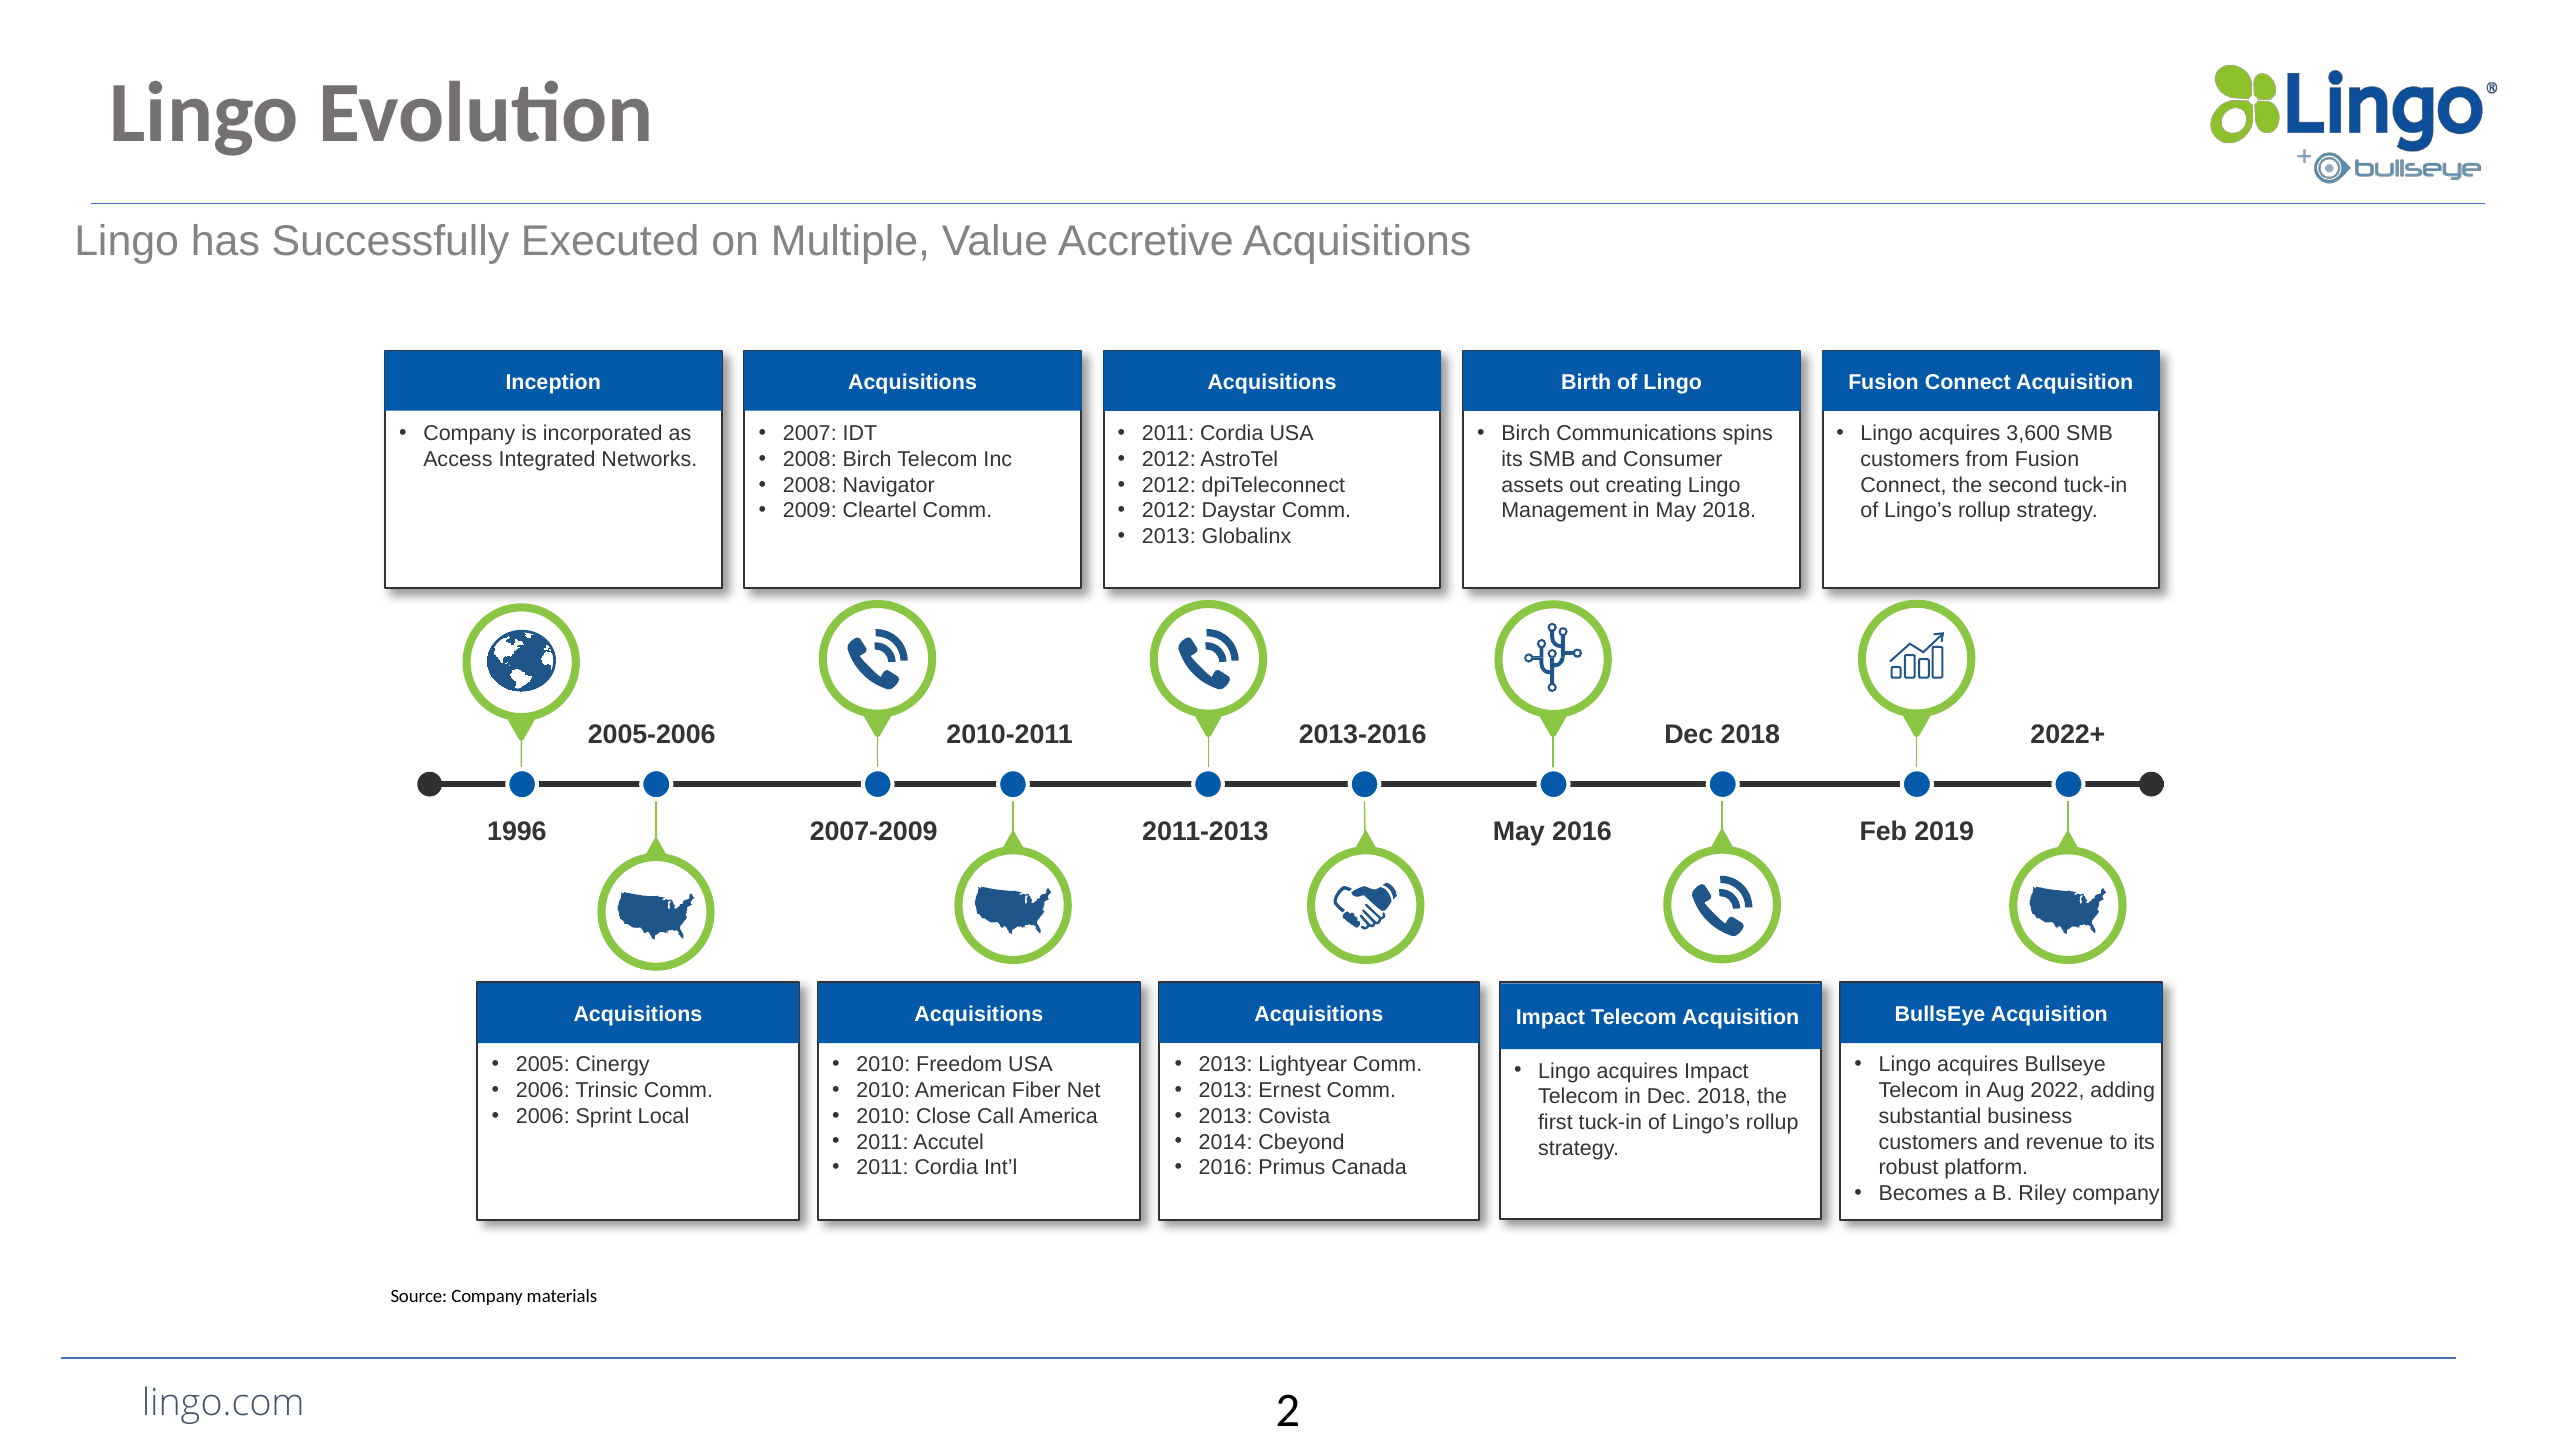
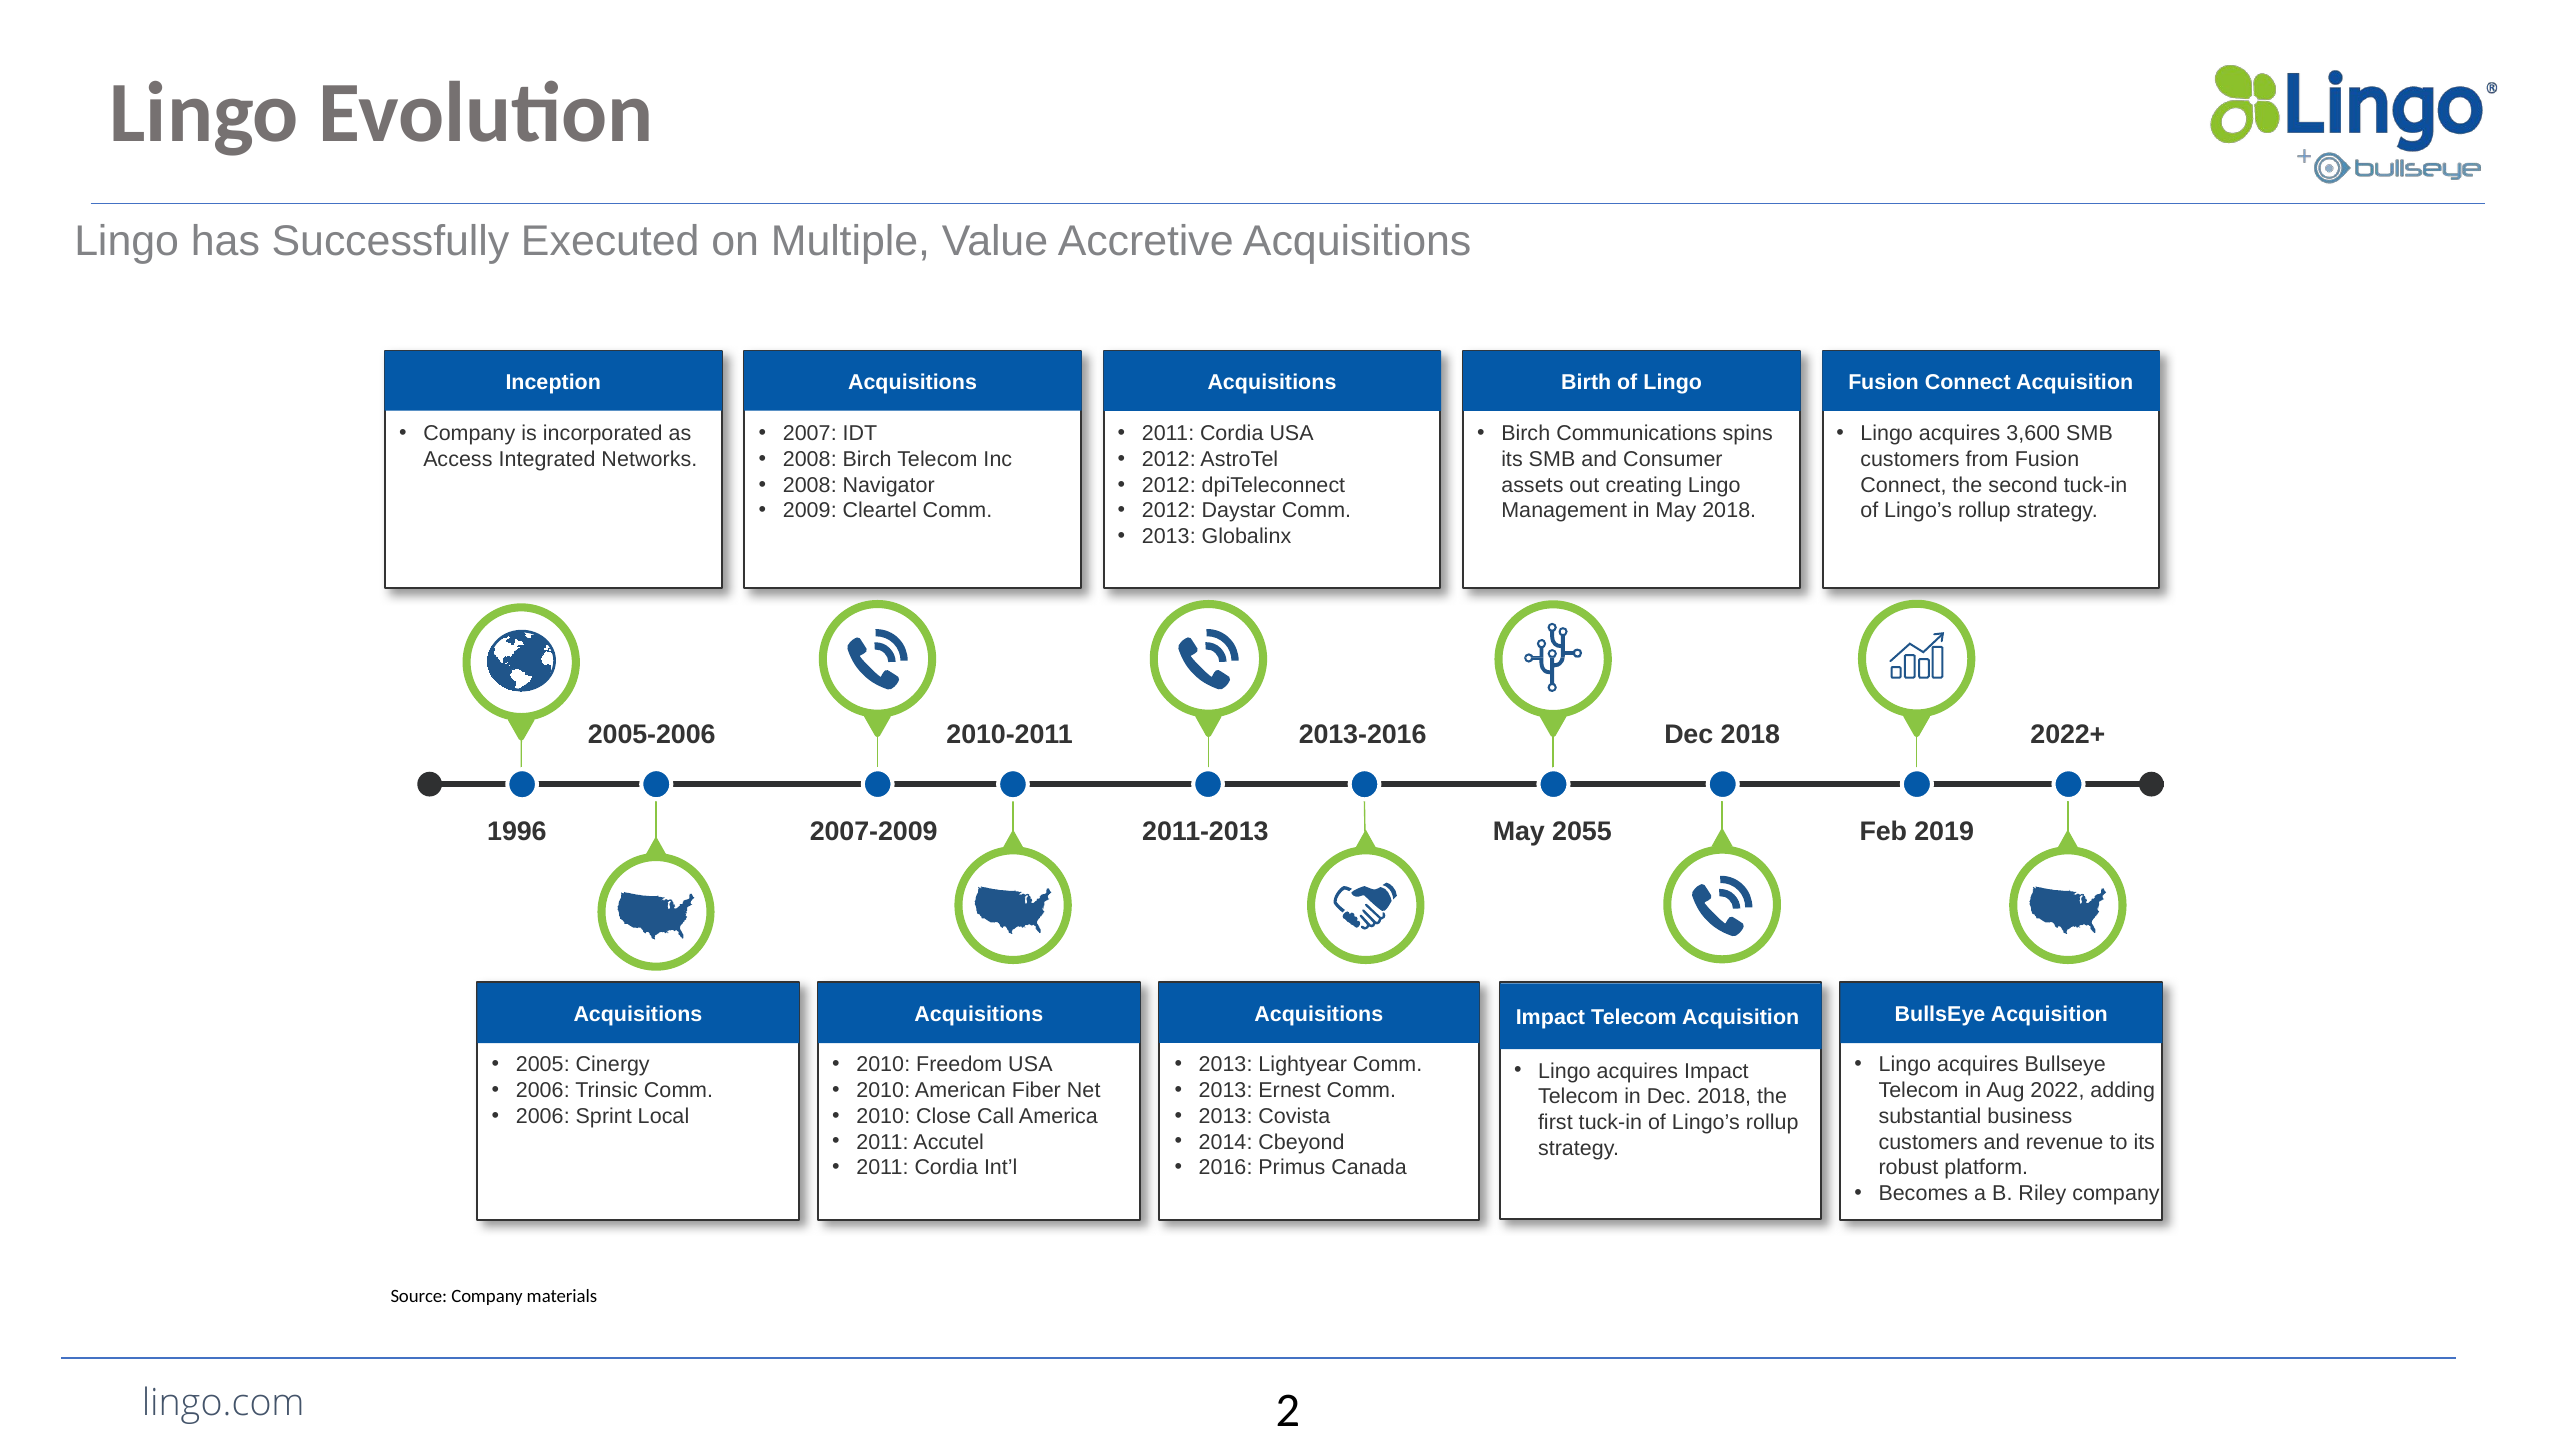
May 2016: 2016 -> 2055 (1582, 831)
